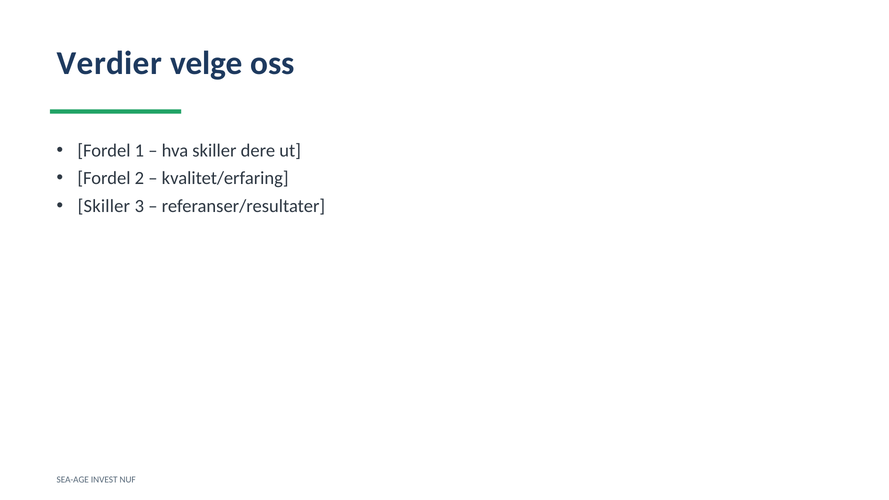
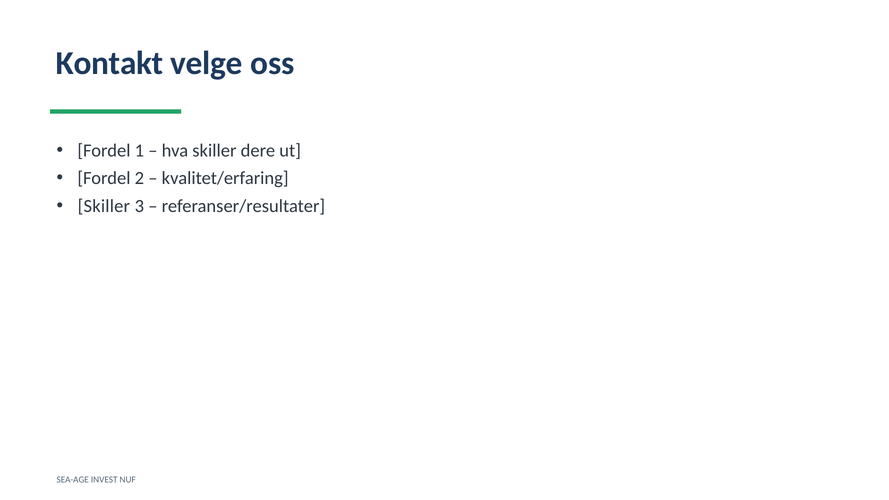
Verdier: Verdier -> Kontakt (110, 63)
